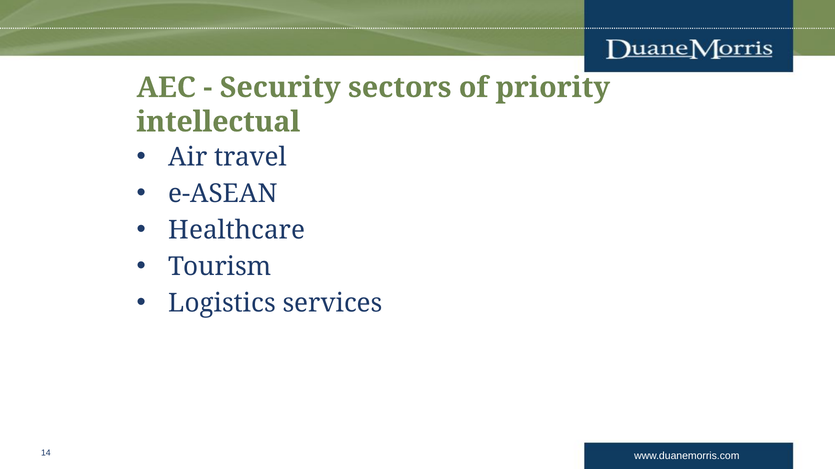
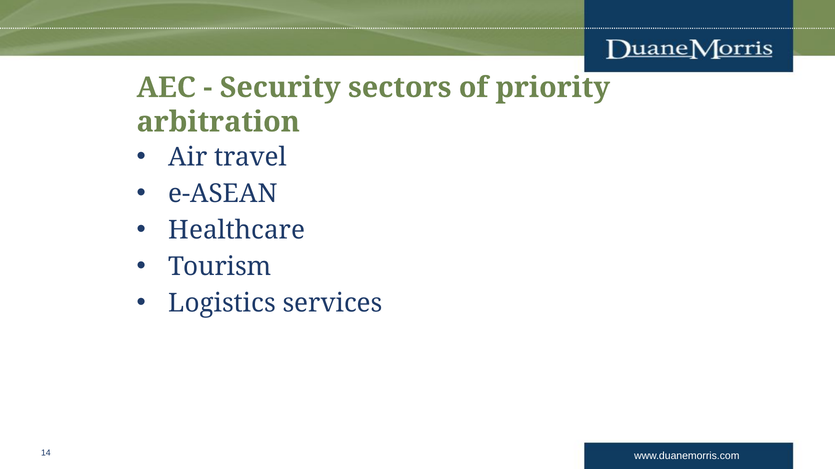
intellectual: intellectual -> arbitration (218, 122)
